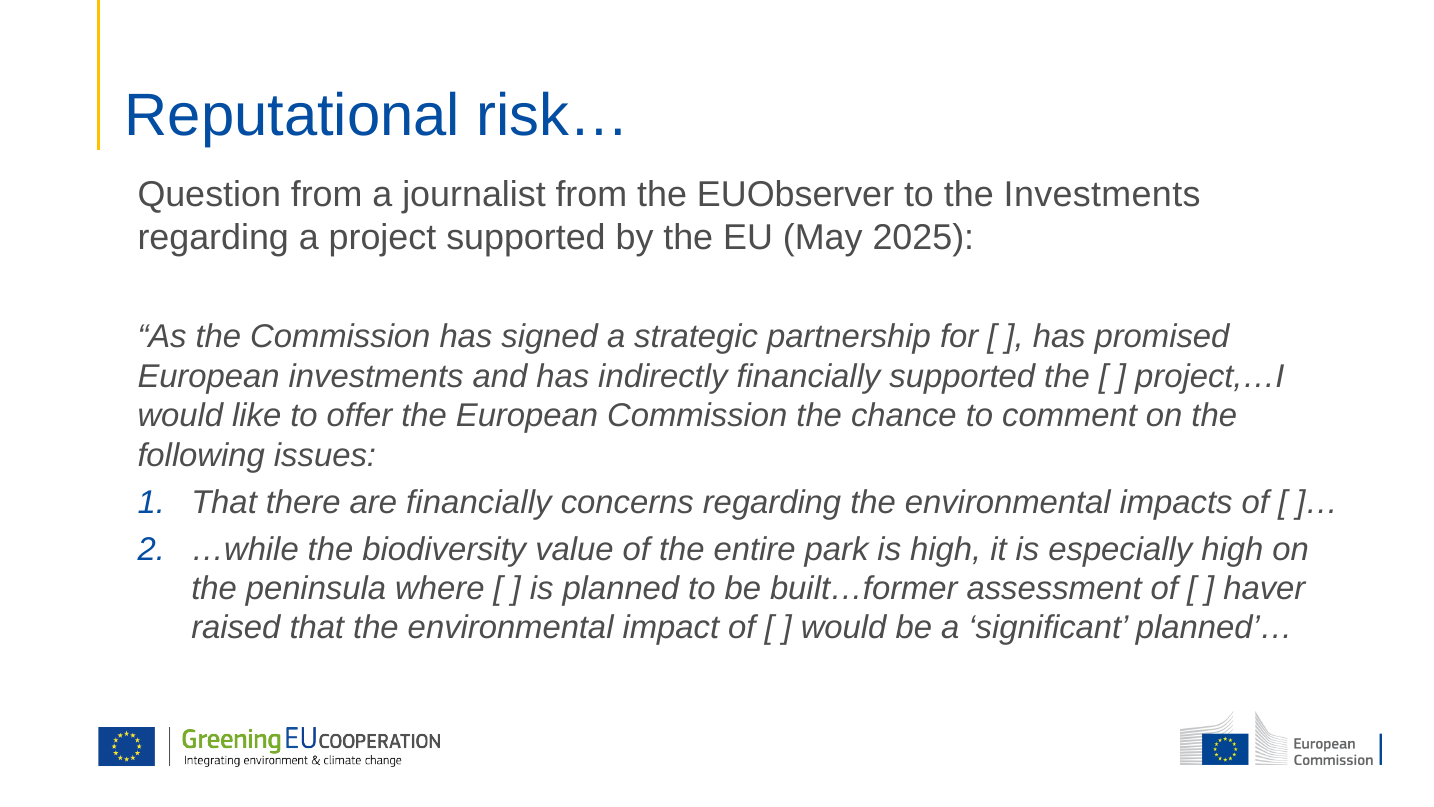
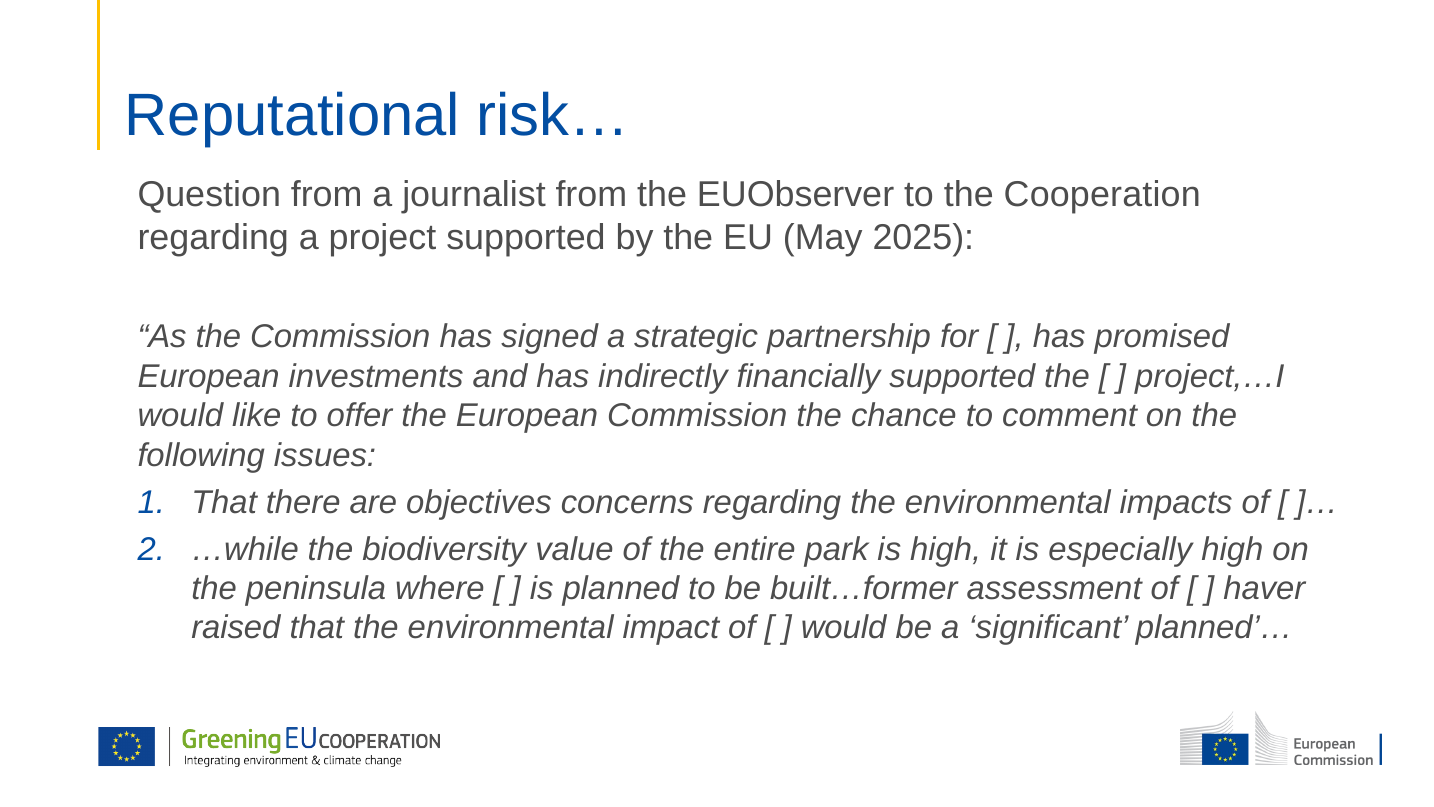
the Investments: Investments -> Cooperation (1102, 195)
are financially: financially -> objectives (479, 502)
